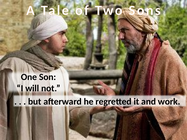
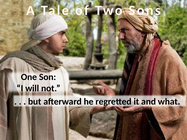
work: work -> what (169, 102)
